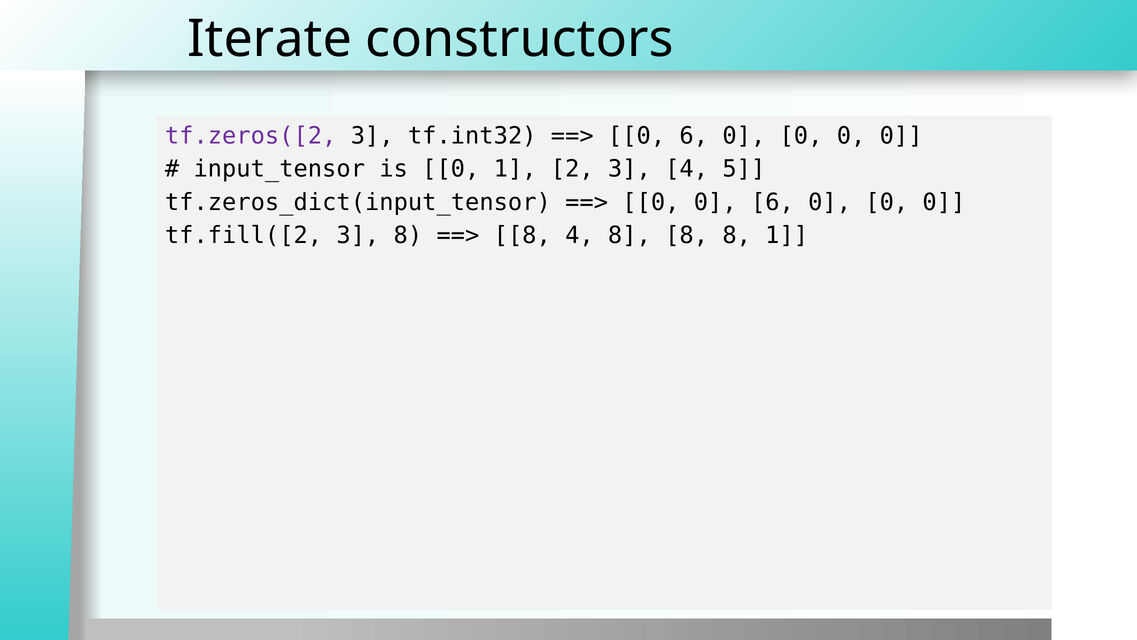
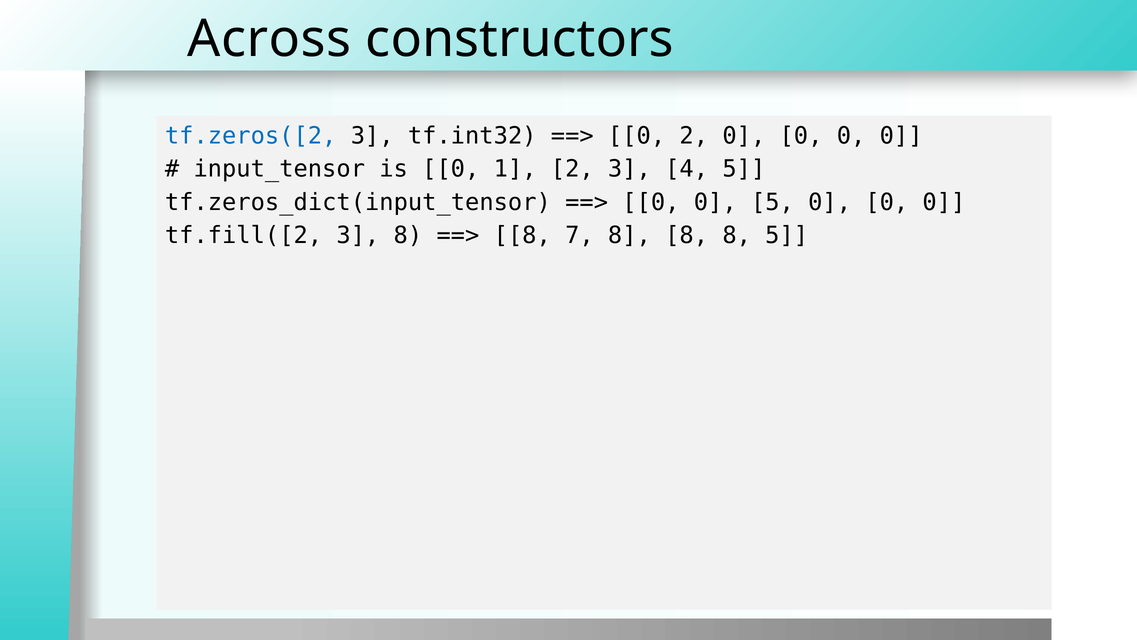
Iterate: Iterate -> Across (269, 39)
tf.zeros([2 colour: purple -> blue (251, 136)
6: 6 -> 2 (694, 136)
0 0 6: 6 -> 5 (772, 202)
8 4: 4 -> 7 (579, 235)
8 1: 1 -> 5 (787, 235)
